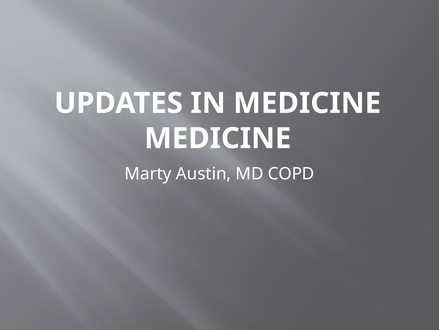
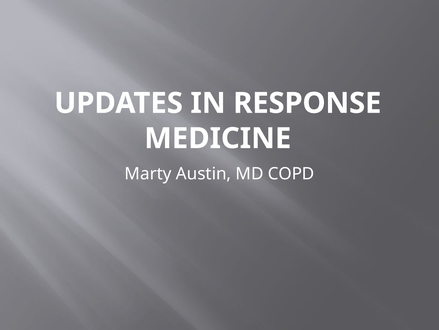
IN MEDICINE: MEDICINE -> RESPONSE (307, 103)
